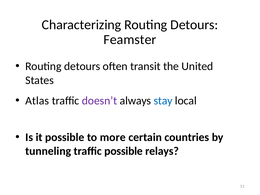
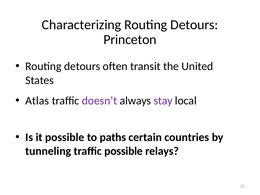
Feamster: Feamster -> Princeton (130, 40)
stay colour: blue -> purple (163, 101)
more: more -> paths (113, 137)
